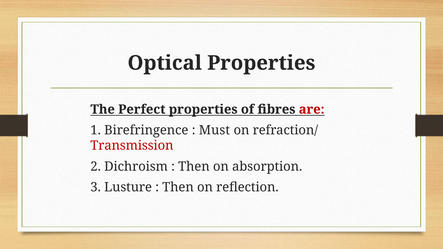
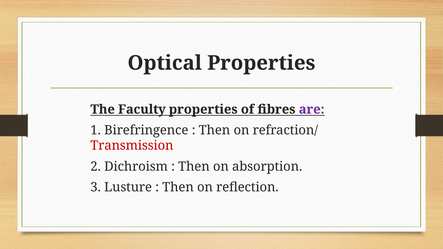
Perfect: Perfect -> Faculty (142, 109)
are colour: red -> purple (312, 109)
Must: Must -> Then (214, 130)
